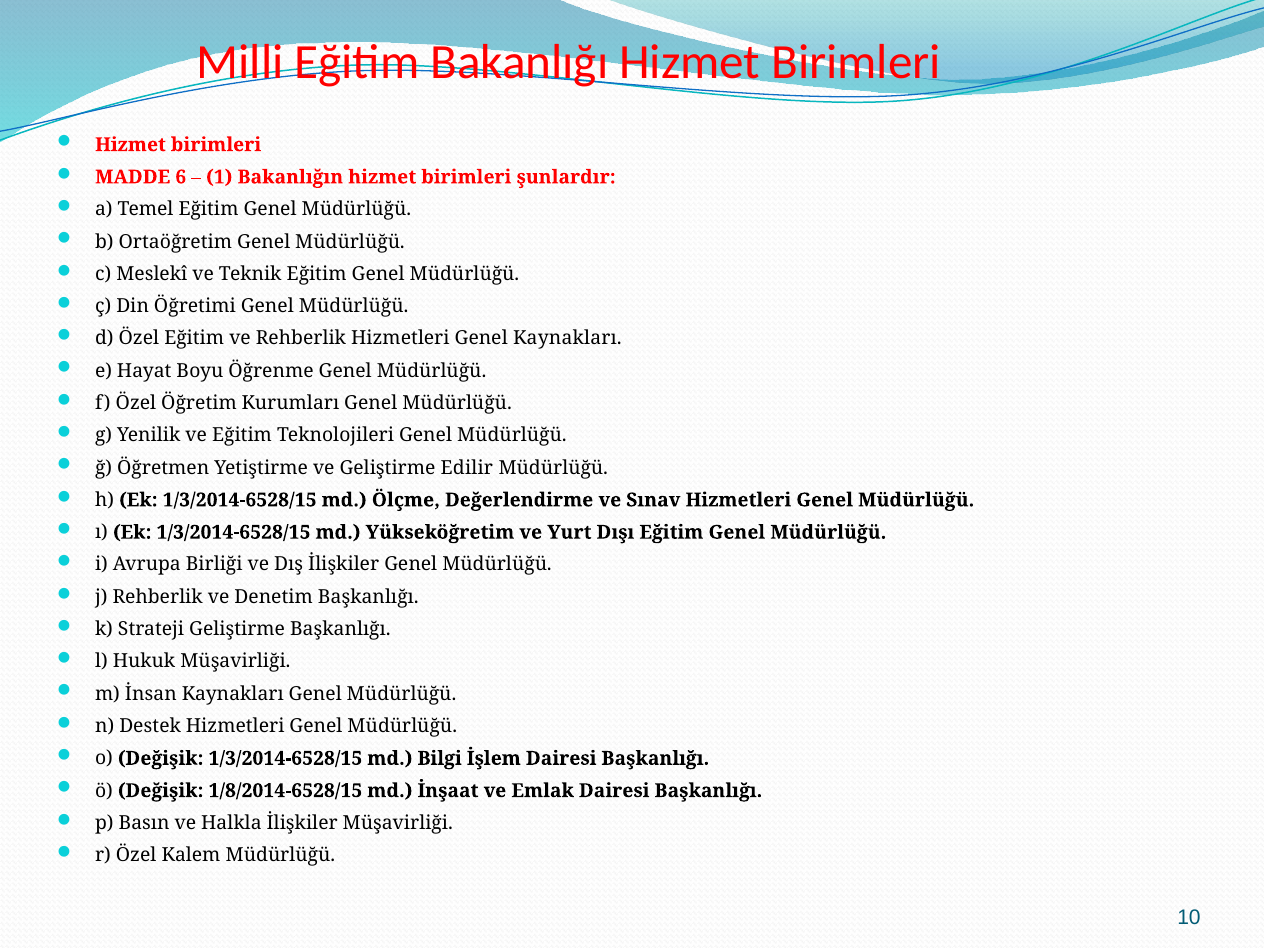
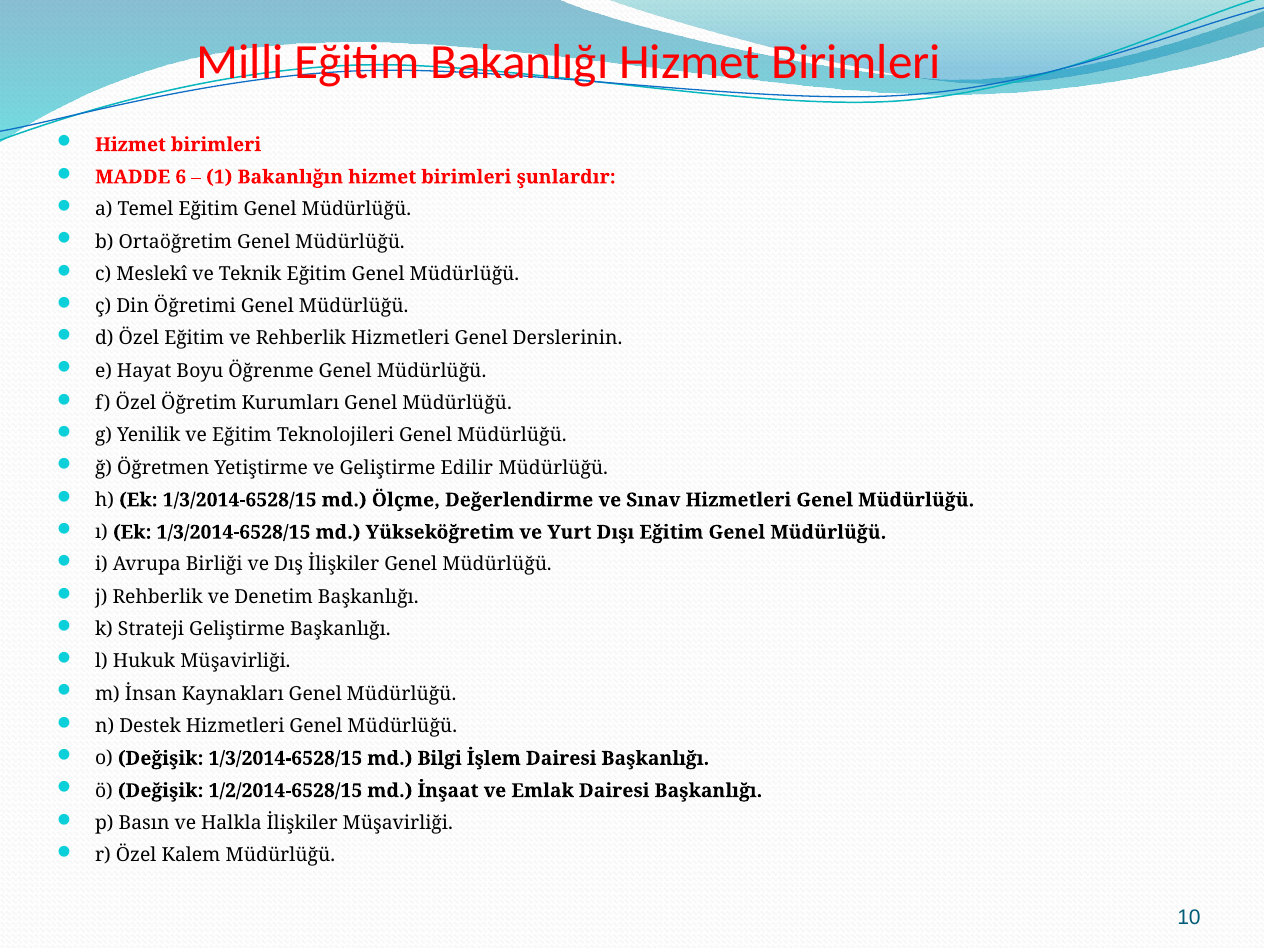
Genel Kaynakları: Kaynakları -> Derslerinin (568, 339)
1/8/2014-6528/15: 1/8/2014-6528/15 -> 1/2/2014-6528/15 (285, 791)
